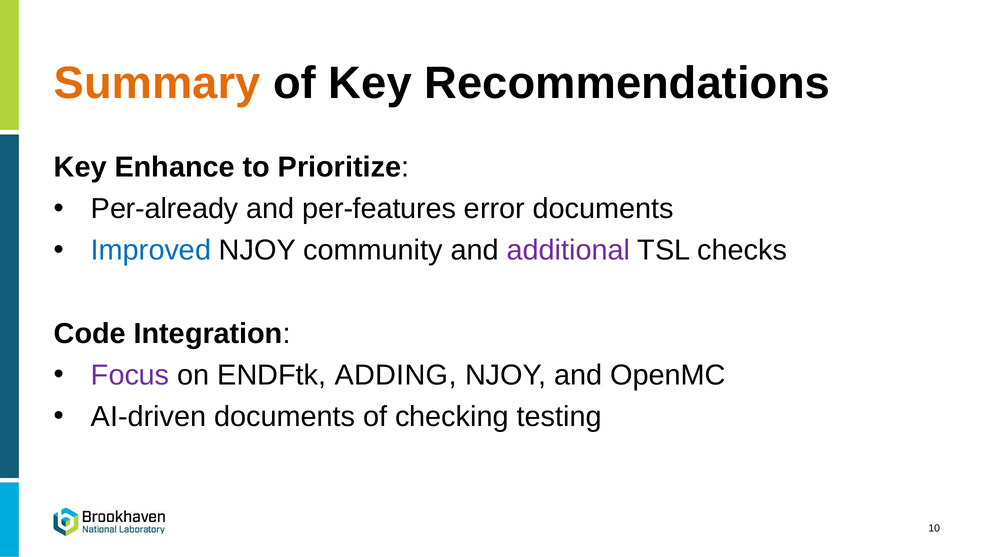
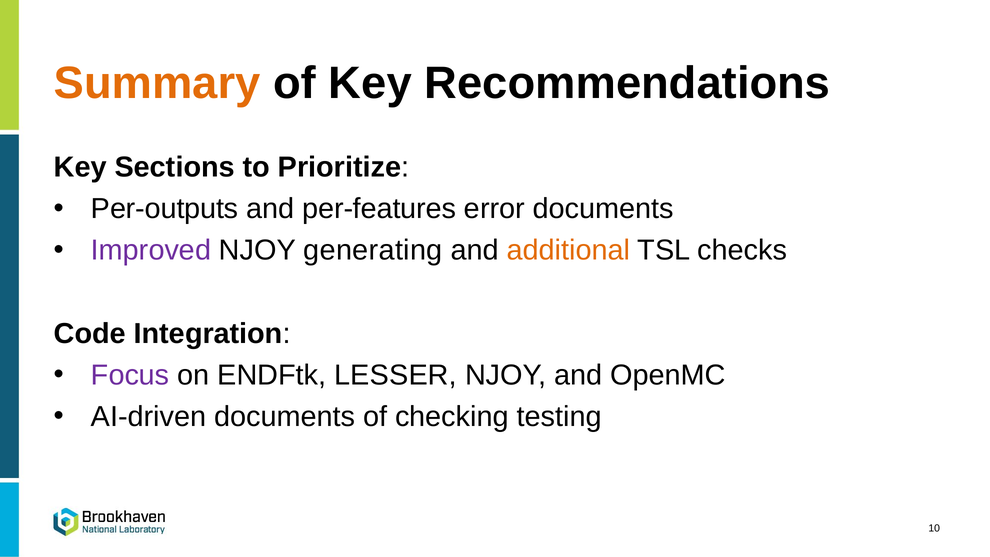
Enhance: Enhance -> Sections (175, 167)
Per-already: Per-already -> Per-outputs (165, 209)
Improved colour: blue -> purple (151, 250)
community: community -> generating (373, 250)
additional colour: purple -> orange (568, 250)
ADDING: ADDING -> LESSER (396, 375)
